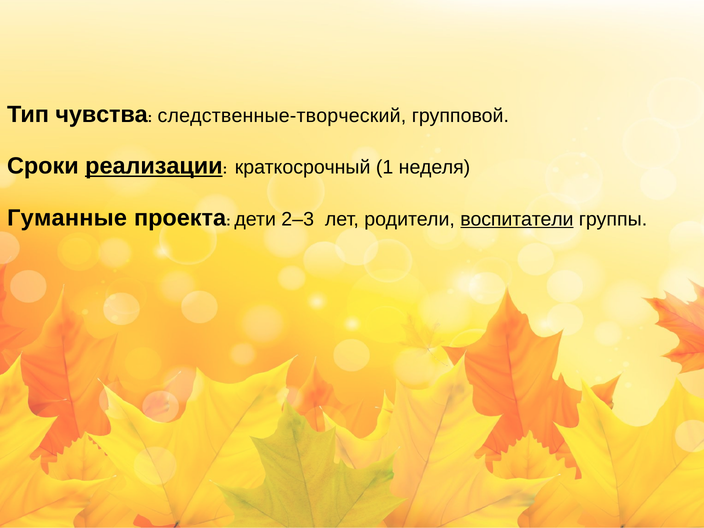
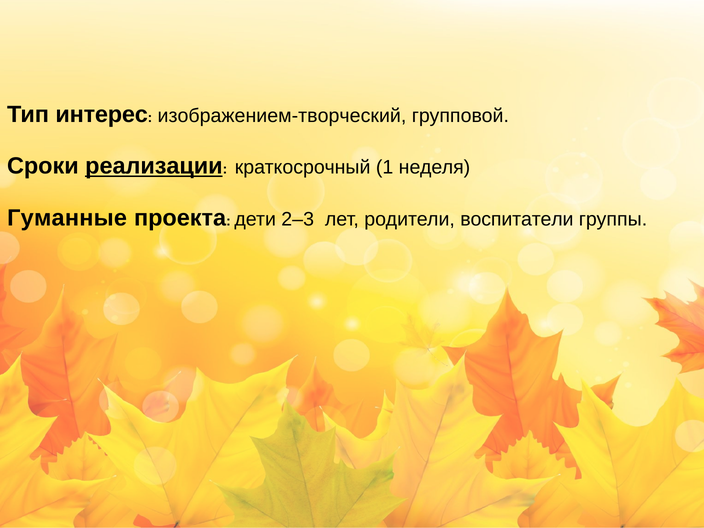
чувства: чувства -> интерес (102, 115)
следственные-творческий: следственные-творческий -> изображением-творческий (282, 116)
воспитатели underline: present -> none (517, 219)
